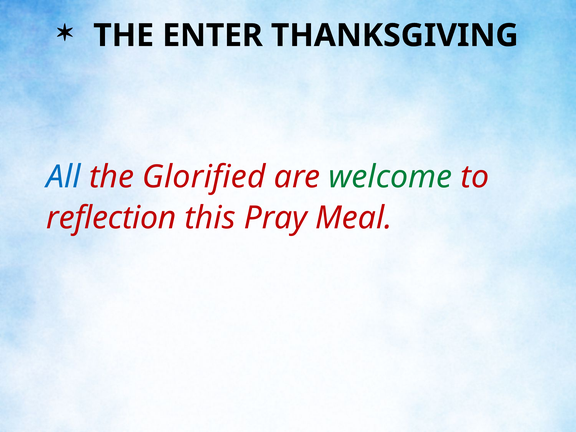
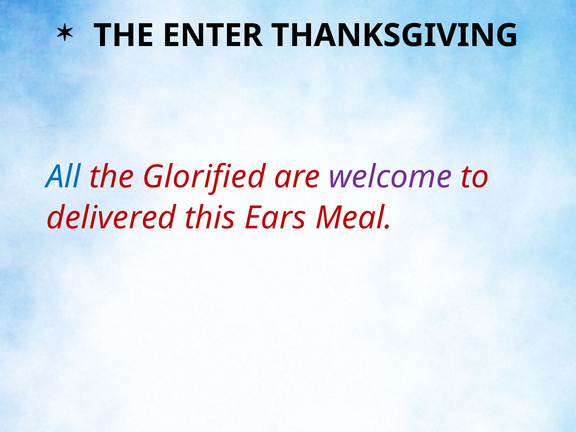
welcome colour: green -> purple (390, 177)
reflection: reflection -> delivered (111, 218)
Pray: Pray -> Ears (275, 218)
